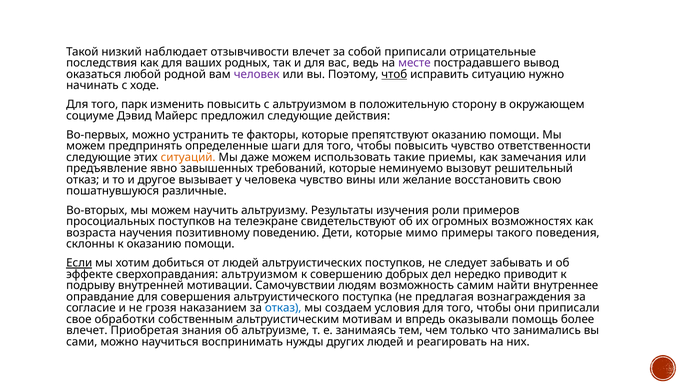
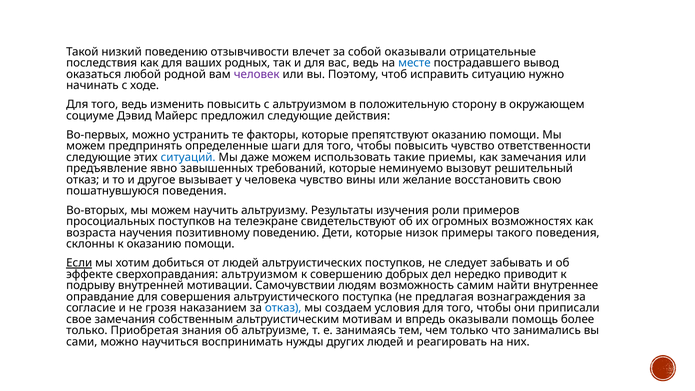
низкий наблюдает: наблюдает -> поведению (176, 52)
собой приписали: приписали -> оказывали (415, 52)
месте colour: purple -> blue (414, 63)
чтоб underline: present -> none (394, 74)
того парк: парк -> ведь (134, 105)
ситуаций colour: orange -> blue (188, 157)
пошатнувшуюся различные: различные -> поведения (194, 191)
мимо: мимо -> низок (422, 233)
свое обработки: обработки -> замечания (125, 319)
влечет: влечет -> только (87, 330)
